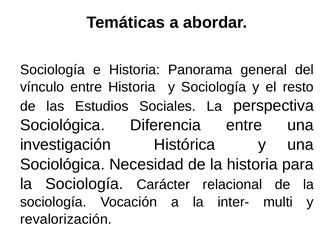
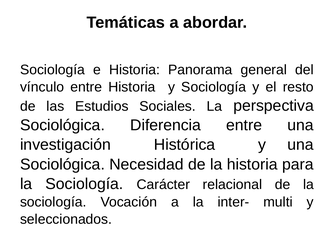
revalorización: revalorización -> seleccionados (66, 220)
